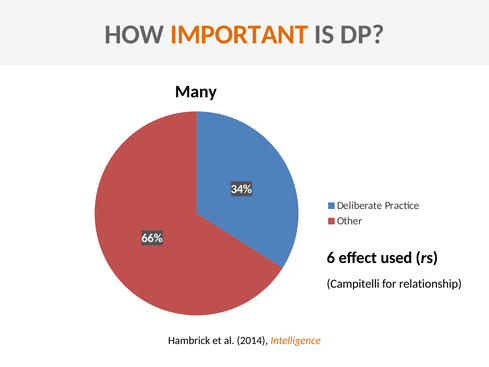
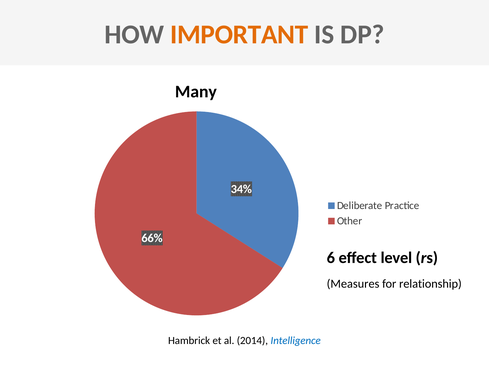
used: used -> level (396, 258)
Campitelli: Campitelli -> Measures (353, 284)
Intelligence colour: orange -> blue (296, 340)
